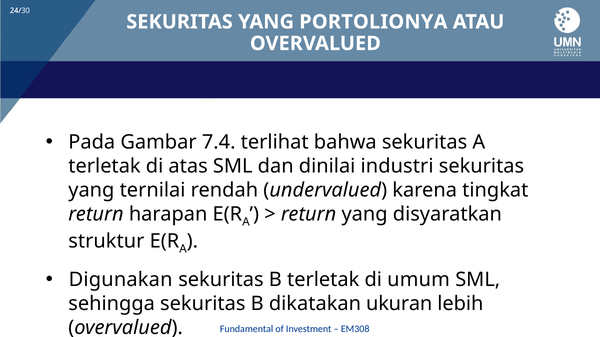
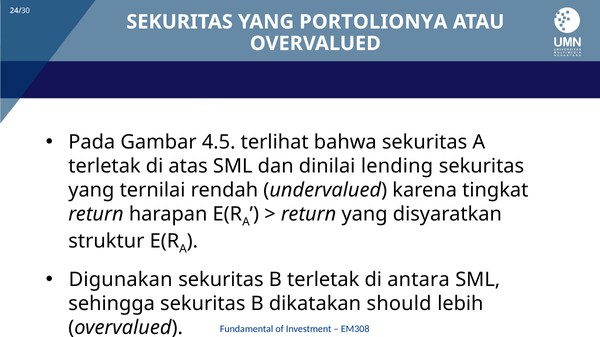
7.4: 7.4 -> 4.5 (219, 142)
industri: industri -> lending (397, 166)
umum: umum -> antara (419, 280)
ukuran: ukuran -> should (399, 304)
